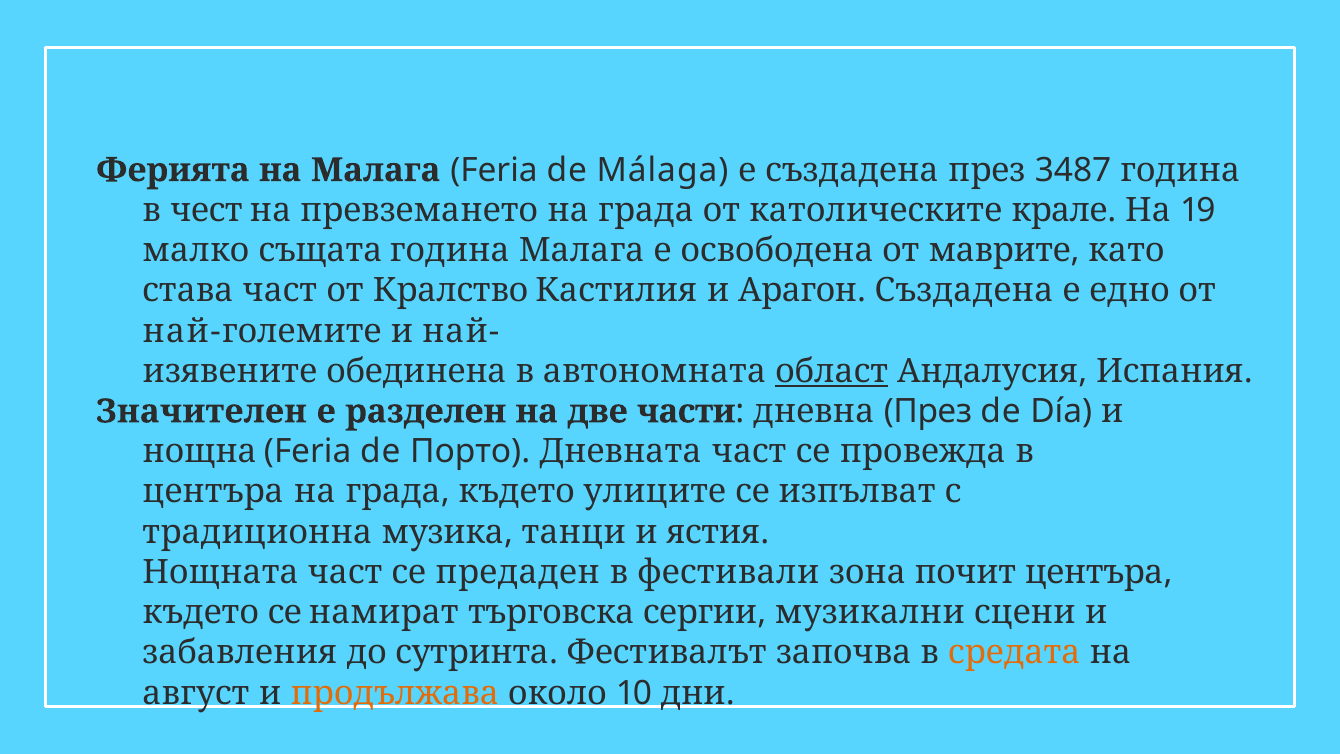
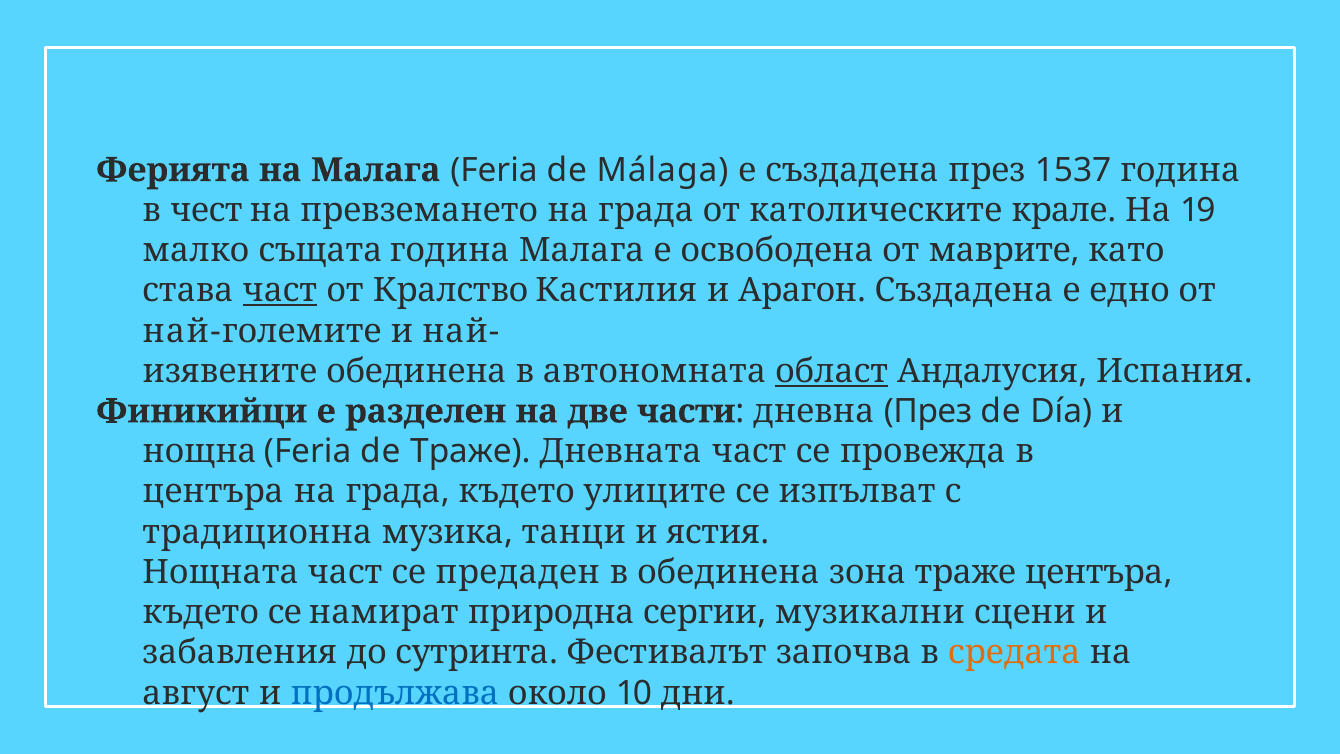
3487: 3487 -> 1537 (1073, 170)
част underline: none -> present (280, 291)
Значителен: Значителен -> Финикийци (202, 411)
de Порто: Порто -> Траже (470, 452)
в фестивали: фестивали -> обединена (729, 572)
зона почит: почит -> траже (965, 572)
търговска: търговска -> природна (551, 612)
продължава colour: orange -> blue (395, 693)
